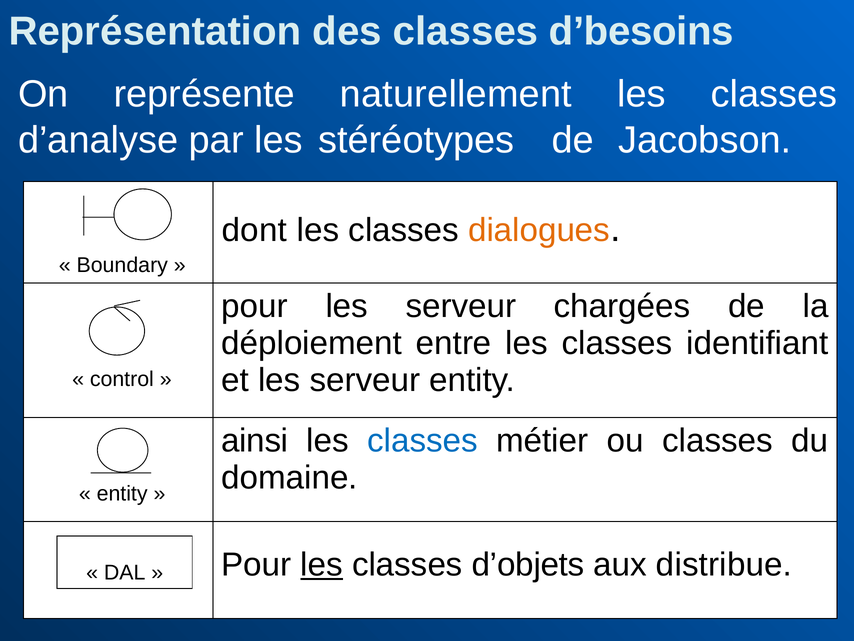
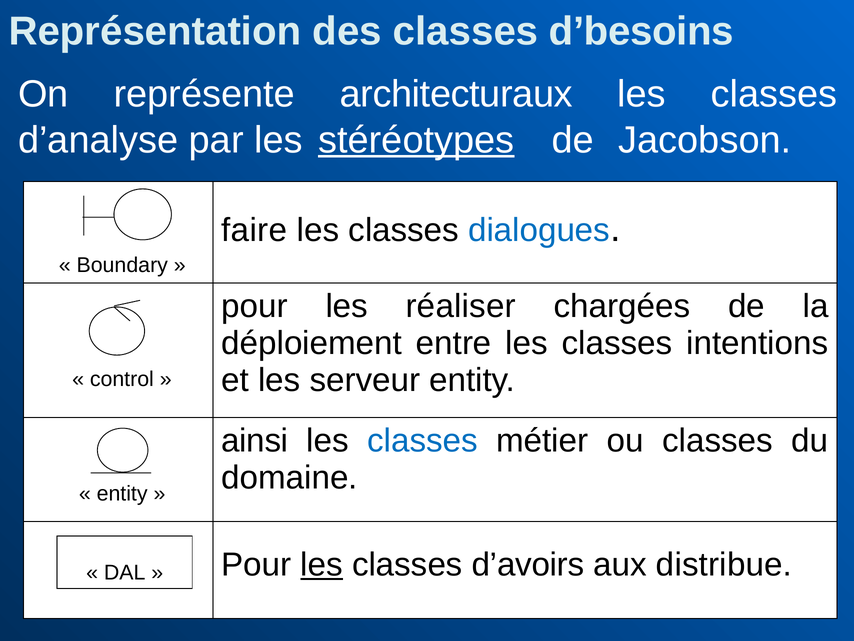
naturellement: naturellement -> architecturaux (456, 94)
stéréotypes underline: none -> present (416, 140)
dont: dont -> faire (254, 230)
dialogues colour: orange -> blue (539, 230)
pour les serveur: serveur -> réaliser (461, 306)
identifiant: identifiant -> intentions (757, 343)
d’objets: d’objets -> d’avoirs (528, 564)
